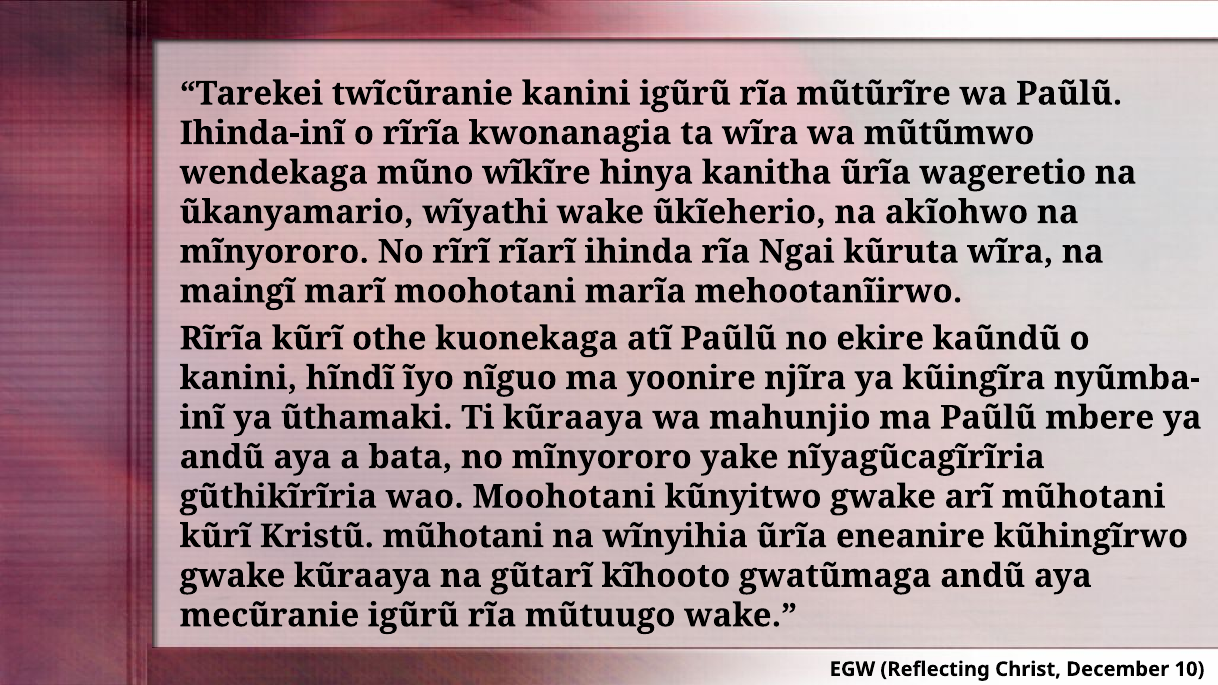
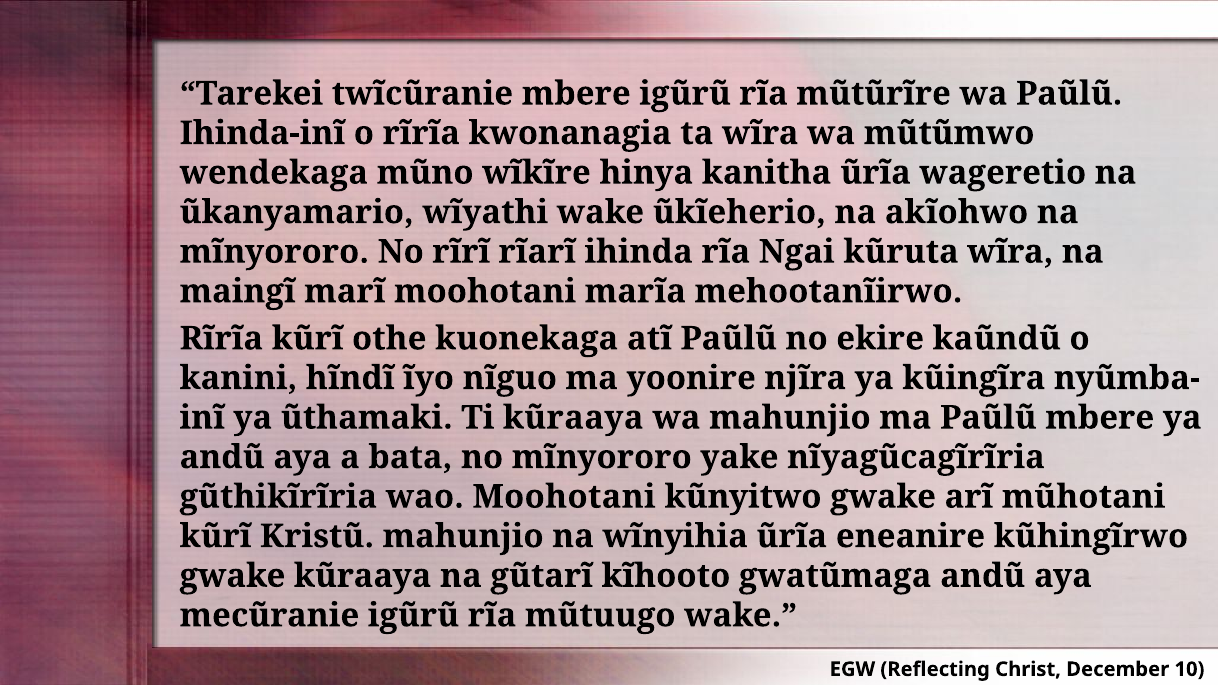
twĩcũranie kanini: kanini -> mbere (576, 94)
Kristũ mũhotani: mũhotani -> mahunjio (463, 536)
